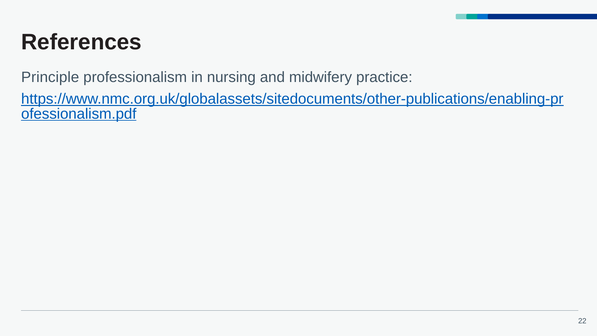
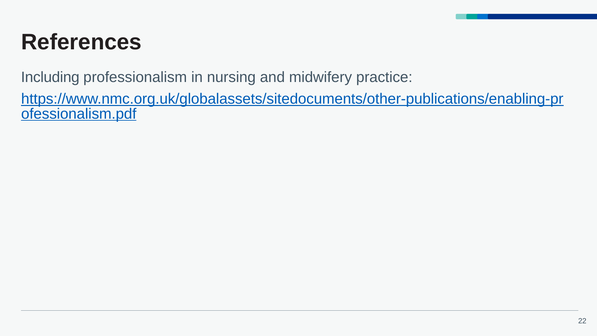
Principle: Principle -> Including (50, 77)
